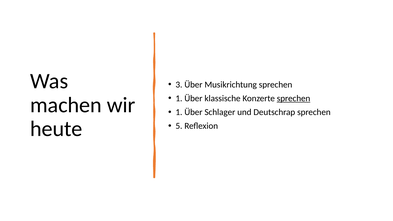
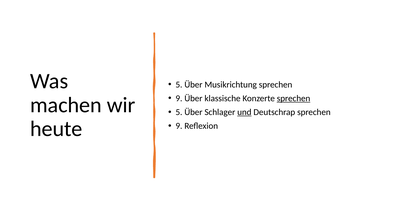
3: 3 -> 5 (179, 85)
1: 1 -> 9 (179, 98)
1: 1 -> 5 (179, 112)
und underline: none -> present (244, 112)
5: 5 -> 9 (179, 126)
